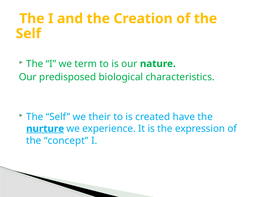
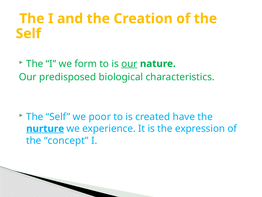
term: term -> form (86, 64)
our underline: none -> present (129, 64)
their: their -> poor (100, 117)
